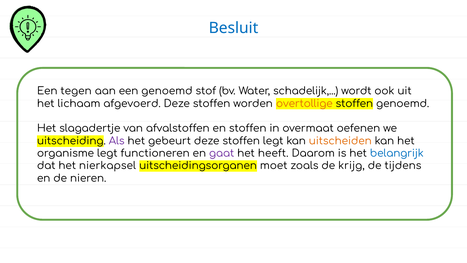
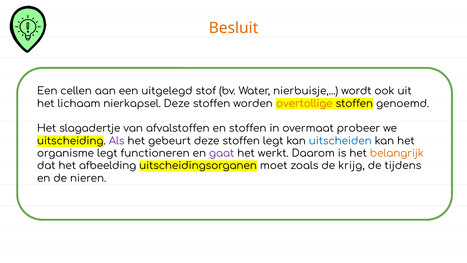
Besluit colour: blue -> orange (233, 28)
tegen: tegen -> cellen (76, 91)
een genoemd: genoemd -> uitgelegd (167, 91)
schadelijk: schadelijk -> nierbuisje (306, 91)
afgevoerd: afgevoerd -> nierkapsel (132, 103)
oefenen: oefenen -> probeer (358, 128)
uitscheiden colour: orange -> blue (340, 141)
heeft: heeft -> werkt (273, 153)
belangrijk colour: blue -> orange (397, 153)
nierkapsel: nierkapsel -> afbeelding (108, 166)
